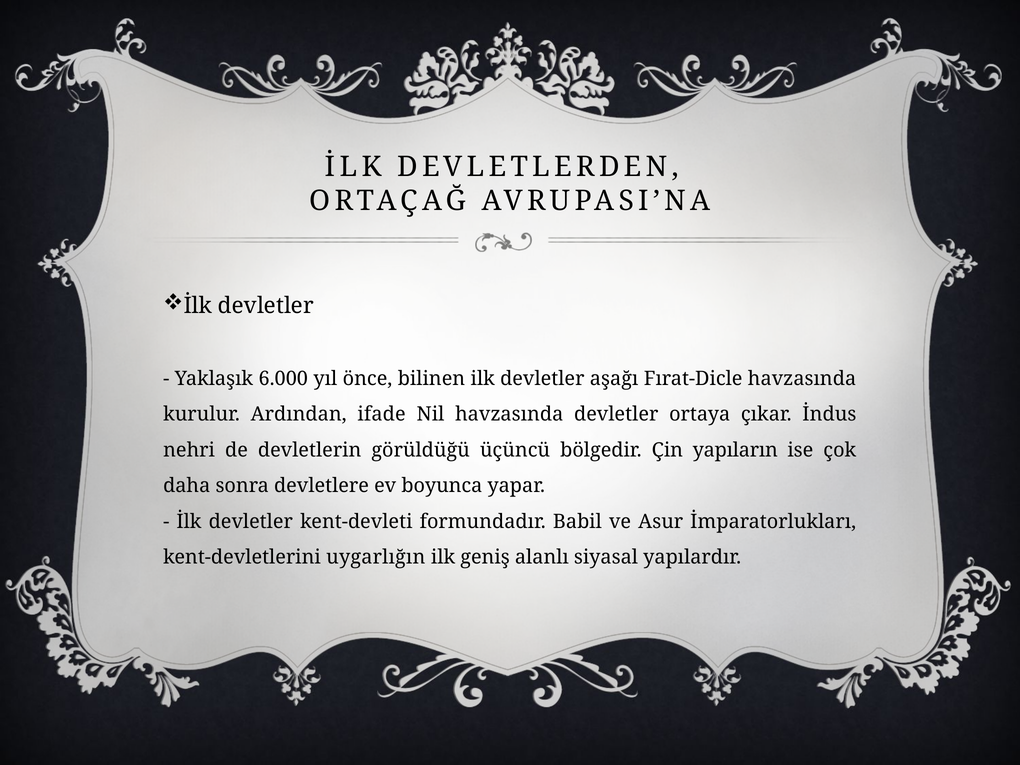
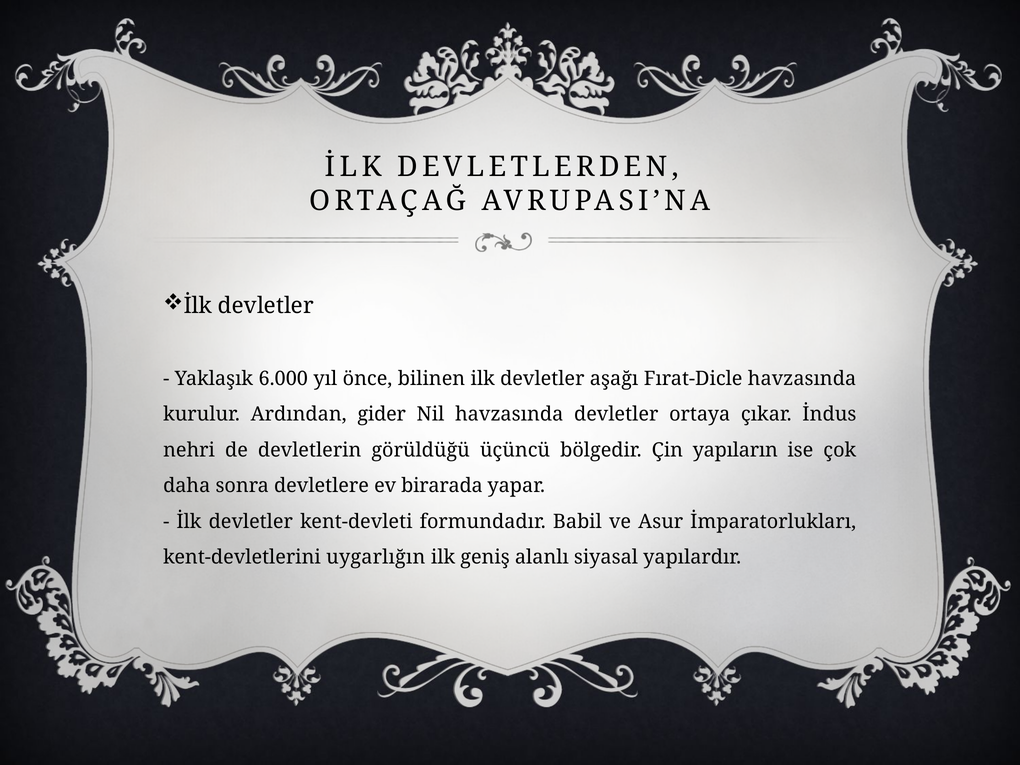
ifade: ifade -> gider (382, 414)
boyunca: boyunca -> birarada (442, 486)
